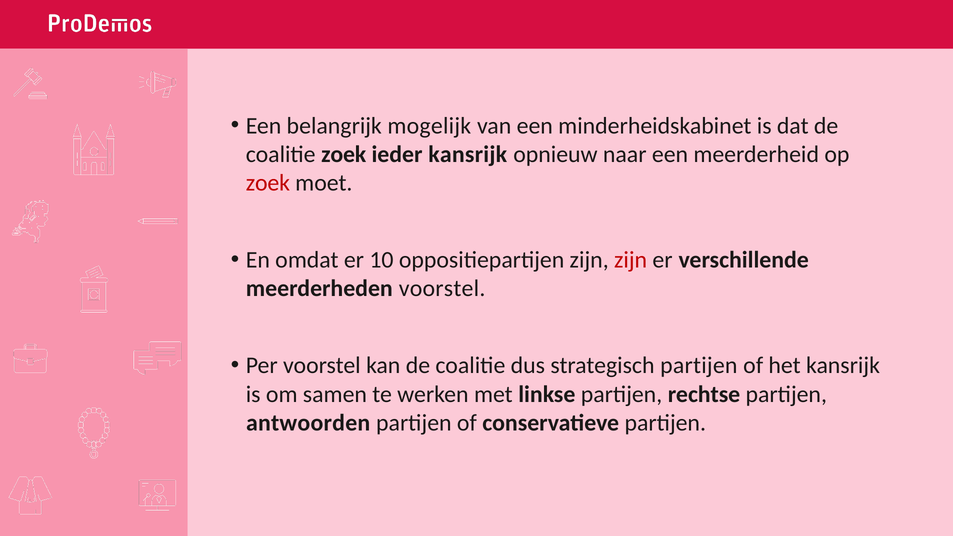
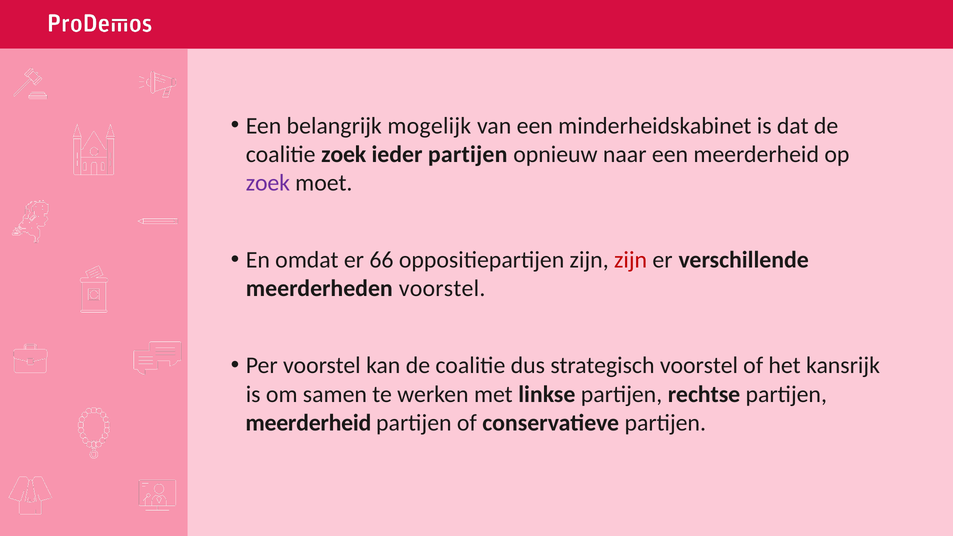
ieder kansrijk: kansrijk -> partijen (468, 154)
zoek colour: red -> purple (268, 183)
10: 10 -> 66 (381, 260)
strategisch partijen: partijen -> voorstel (699, 366)
antwoorden: antwoorden -> meerderheid (308, 423)
